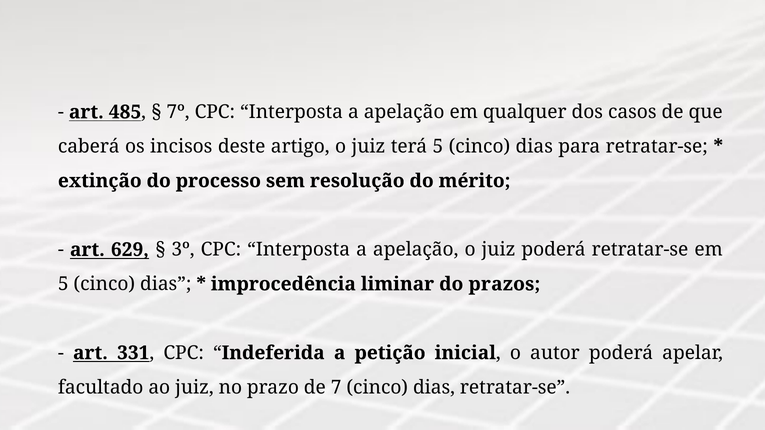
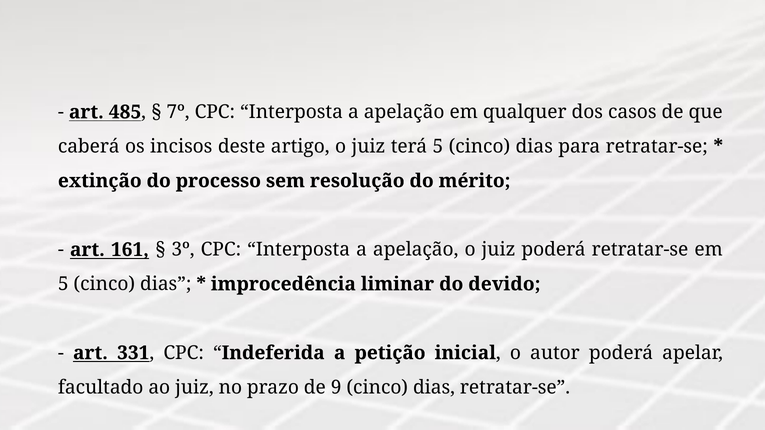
629: 629 -> 161 (130, 250)
prazos: prazos -> devido (504, 284)
7: 7 -> 9 (336, 388)
